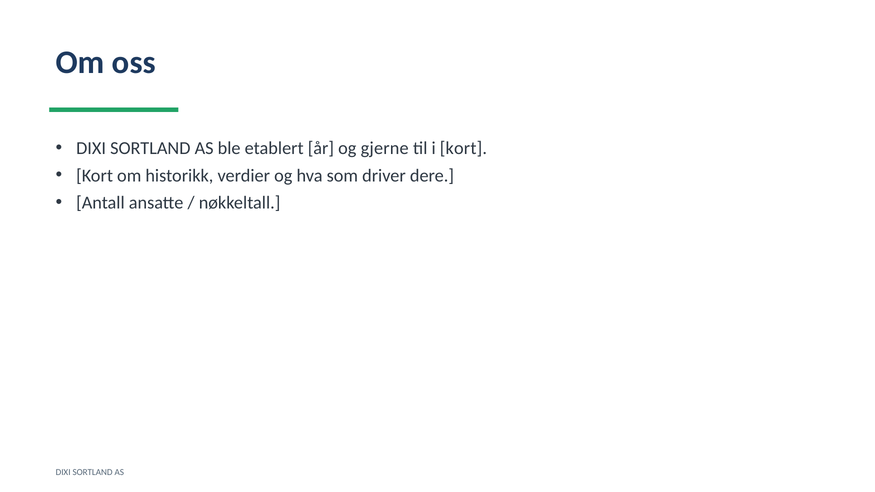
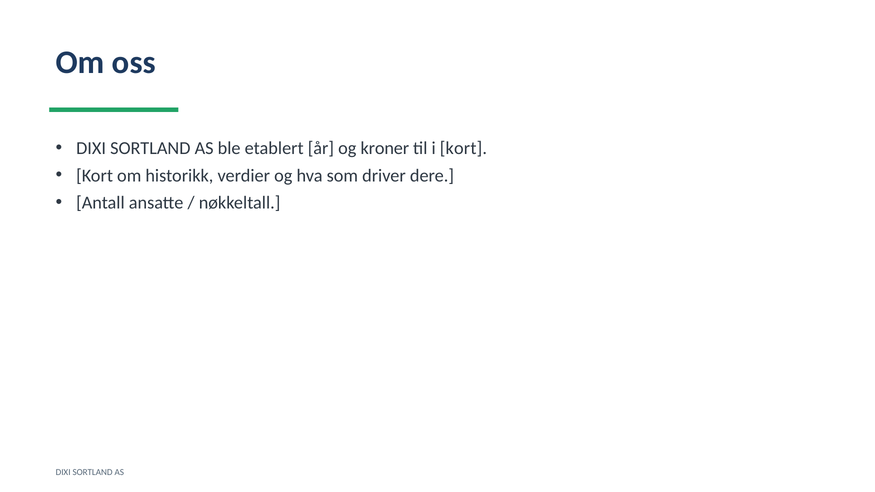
gjerne: gjerne -> kroner (385, 148)
